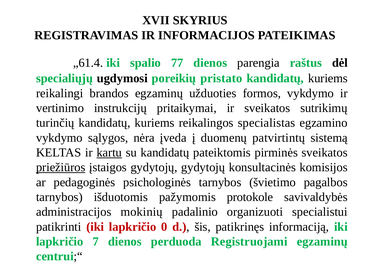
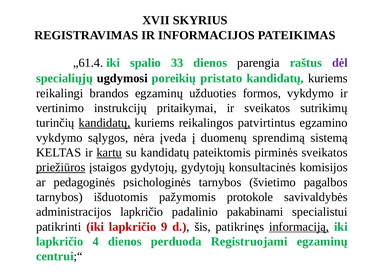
77: 77 -> 33 (177, 63)
dėl colour: black -> purple (340, 63)
kandidatų underline: none -> present (105, 123)
specialistas: specialistas -> patvirtintus (267, 123)
patvirtintų: patvirtintų -> sprendimą (279, 137)
administracijos mokinių: mokinių -> lapkričio (142, 211)
organizuoti: organizuoti -> pakabinami (255, 211)
0: 0 -> 9 (164, 226)
informaciją underline: none -> present (299, 226)
7: 7 -> 4 (96, 241)
